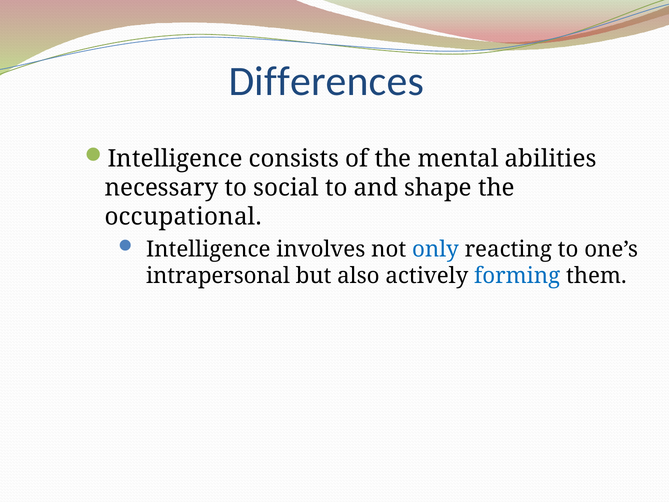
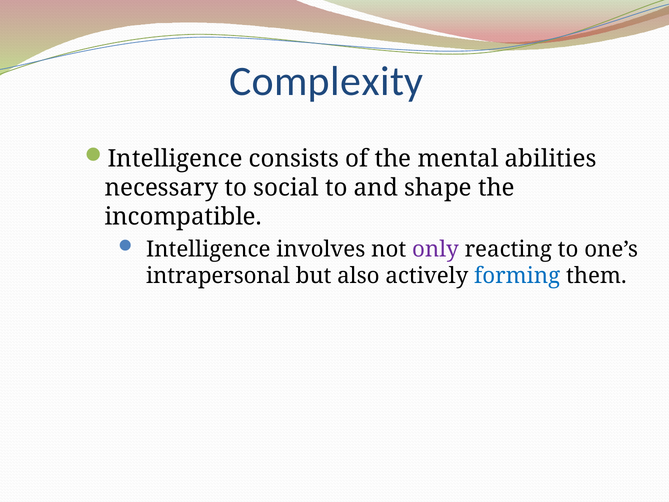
Differences: Differences -> Complexity (326, 82)
occupational: occupational -> incompatible (183, 217)
only colour: blue -> purple (435, 249)
